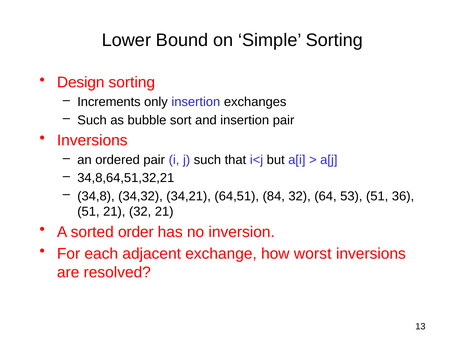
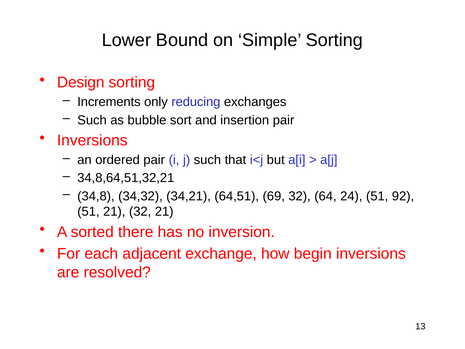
only insertion: insertion -> reducing (196, 102)
84: 84 -> 69 (274, 196)
53: 53 -> 24 (351, 196)
36: 36 -> 92 (403, 196)
order: order -> there (136, 232)
worst: worst -> begin (313, 253)
